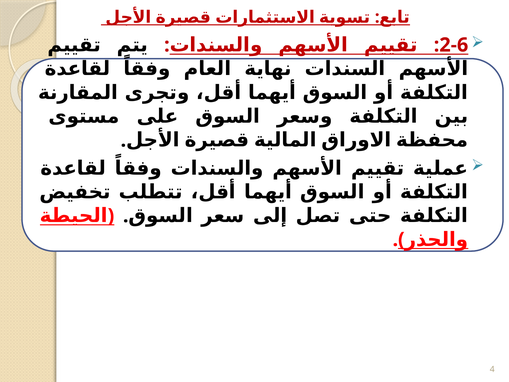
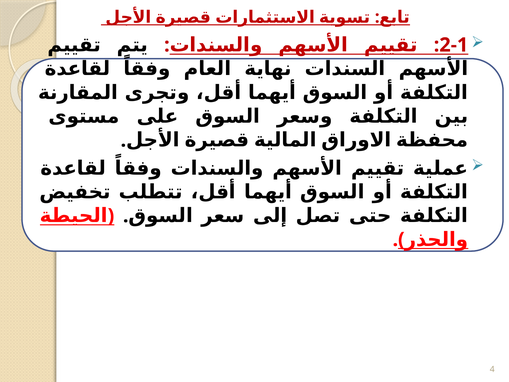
2-6: 2-6 -> 2-1 (454, 45)
